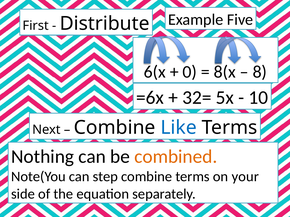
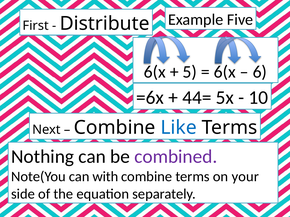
0: 0 -> 5 (190, 72)
8(x: 8(x -> 6(x (225, 72)
8: 8 -> 6 (260, 72)
32=: 32= -> 44= (197, 98)
combined colour: orange -> purple (176, 157)
step: step -> with (105, 177)
